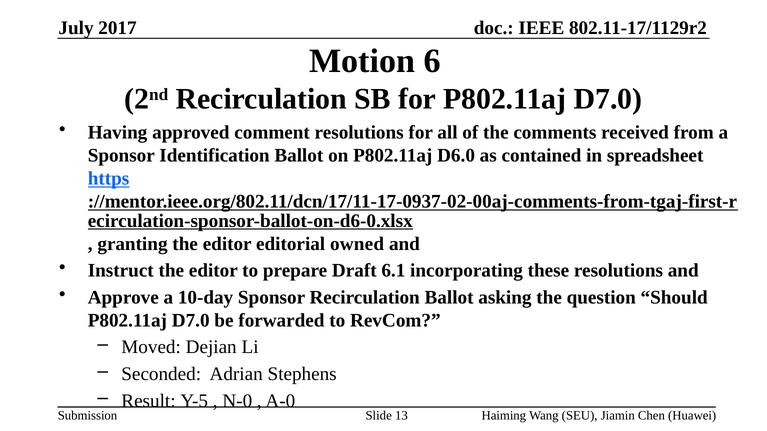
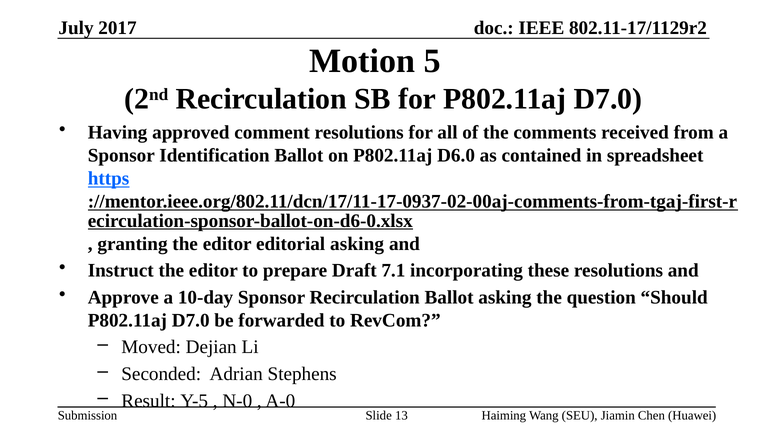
6: 6 -> 5 (432, 61)
editorial owned: owned -> asking (357, 244)
6.1: 6.1 -> 7.1 (393, 271)
